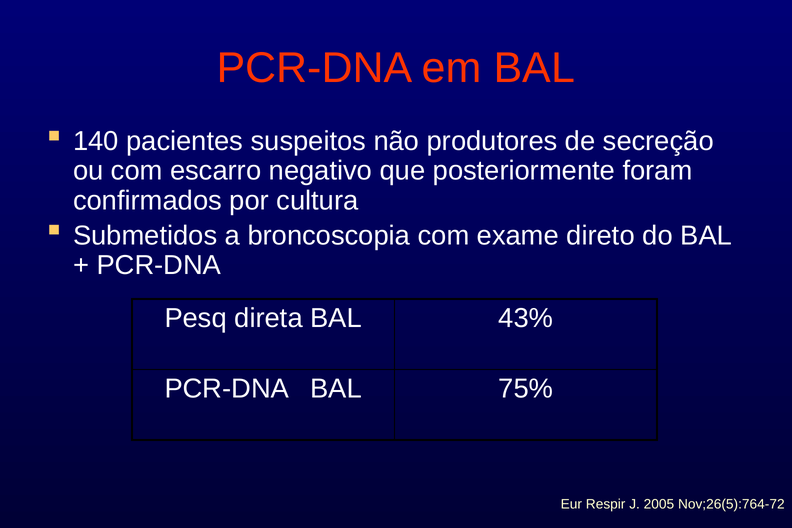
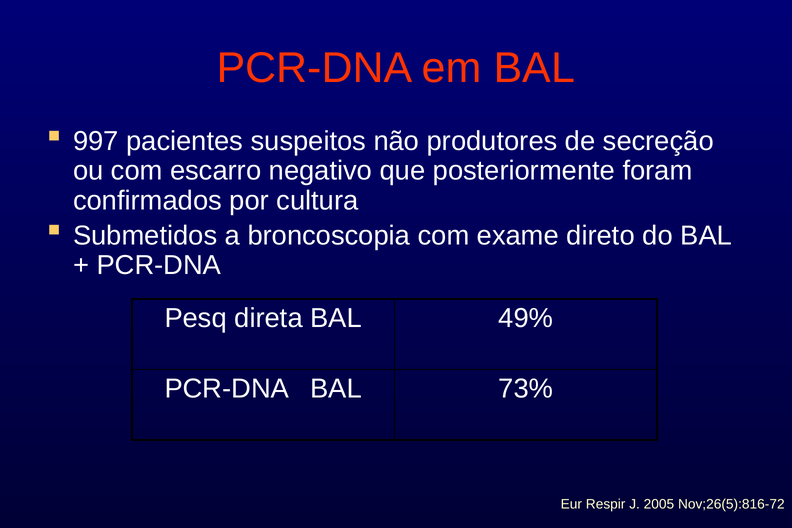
140: 140 -> 997 (96, 141)
43%: 43% -> 49% (526, 318)
75%: 75% -> 73% (526, 389)
Nov;26(5):764-72: Nov;26(5):764-72 -> Nov;26(5):816-72 (731, 504)
